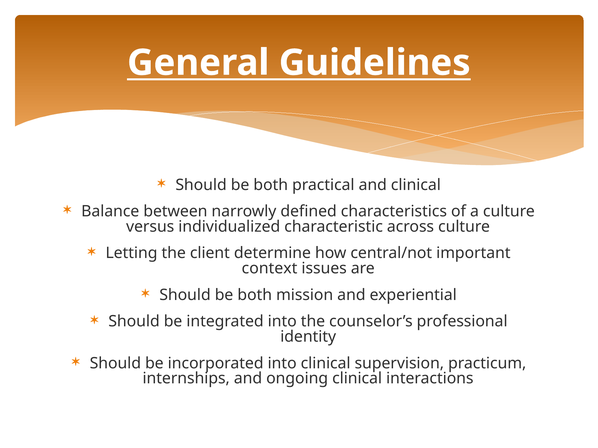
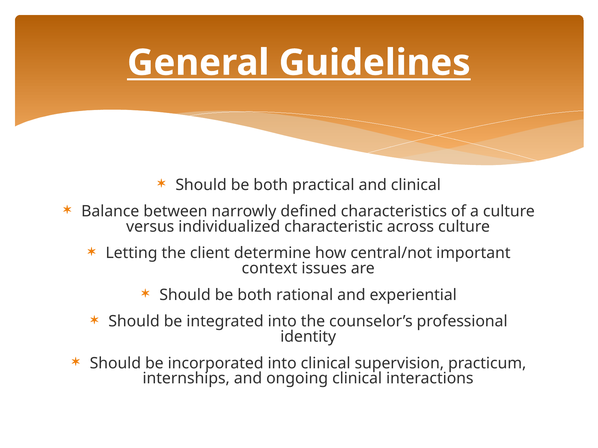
mission: mission -> rational (305, 295)
